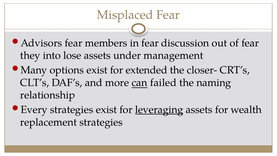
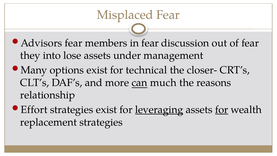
extended: extended -> technical (146, 70)
failed: failed -> much (163, 83)
naming: naming -> reasons (214, 83)
Every: Every -> Effort (34, 110)
for underline: none -> present (222, 110)
